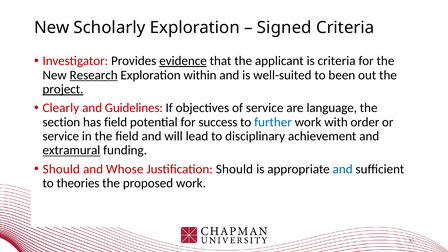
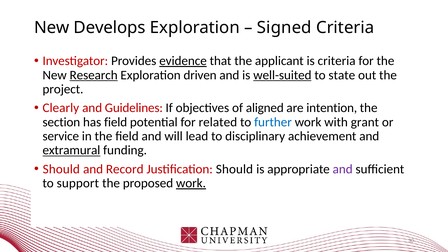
Scholarly: Scholarly -> Develops (110, 28)
within: within -> driven (200, 75)
well-suited underline: none -> present (282, 75)
been: been -> state (342, 75)
project underline: present -> none (63, 89)
of service: service -> aligned (265, 108)
language: language -> intention (332, 108)
success: success -> related (218, 122)
order: order -> grant (365, 122)
Whose: Whose -> Record (125, 169)
and colour: blue -> purple (343, 169)
theories: theories -> support (78, 183)
work underline: none -> present (191, 183)
